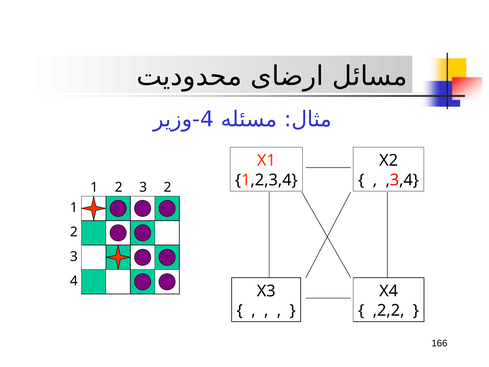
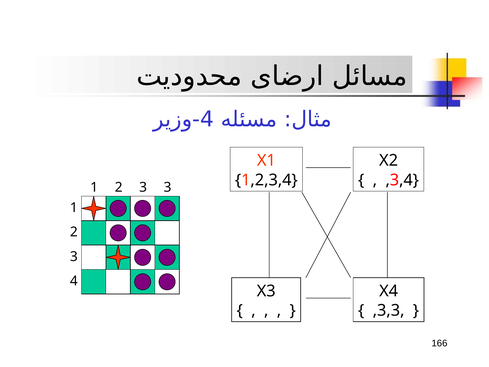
2 2: 2 -> 3 (168, 187)
,2,2: ,2,2 -> ,3,3 (389, 310)
